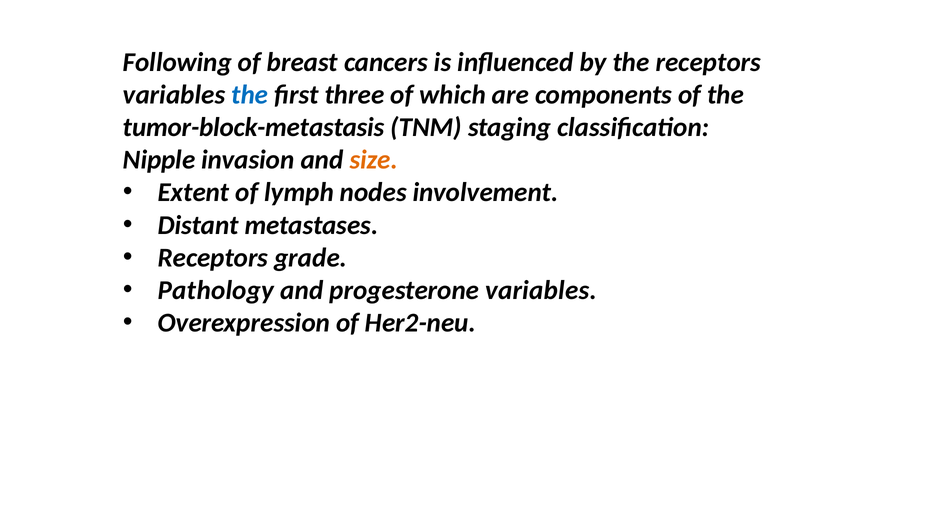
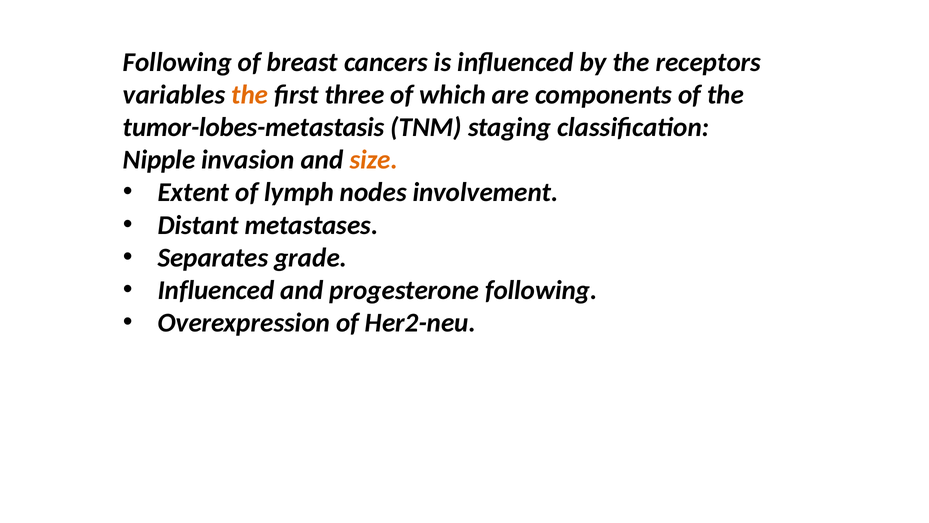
the colour: blue -> orange (250, 95)
tumor-block-metastasis: tumor-block-metastasis -> tumor-lobes-metastasis (254, 127)
Receptors: Receptors -> Separates (213, 257)
Pathology: Pathology -> Influenced (216, 290)
progesterone variables: variables -> following (541, 290)
